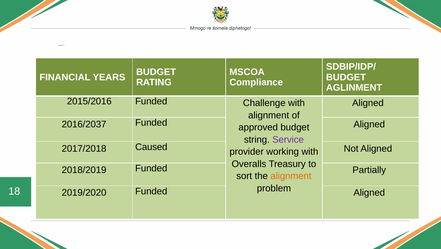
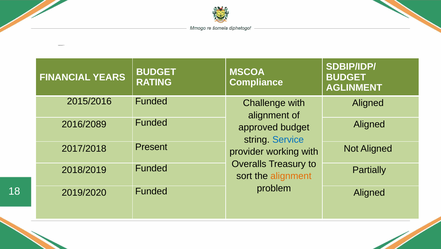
2016/2037: 2016/2037 -> 2016/2089 (84, 124)
Service colour: purple -> blue (288, 139)
Caused: Caused -> Present (151, 147)
